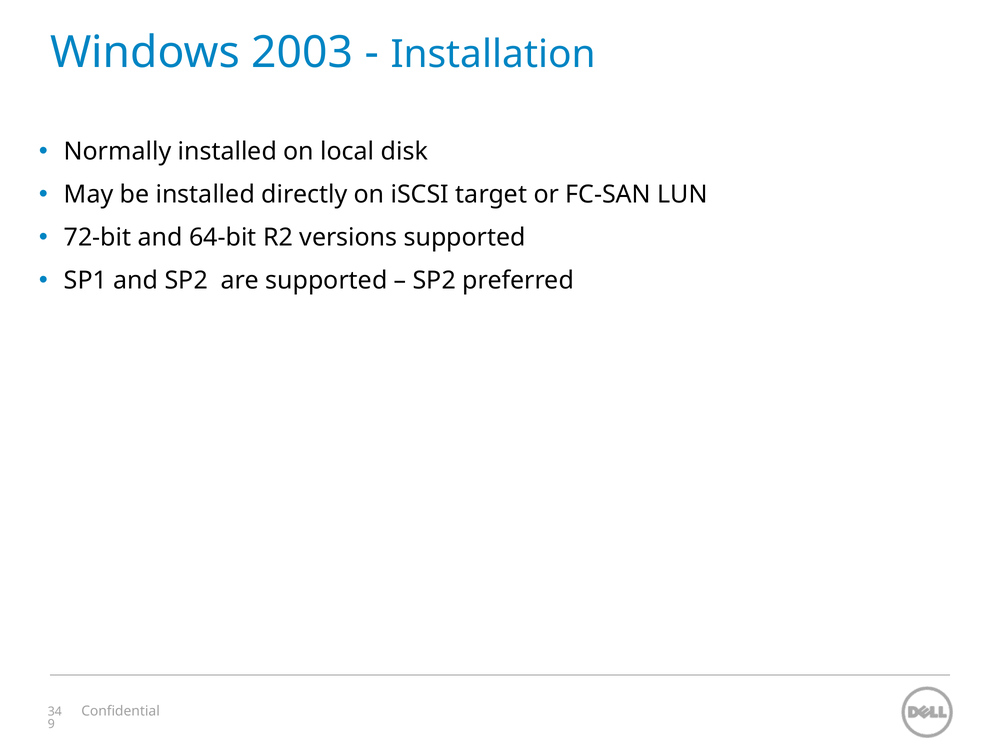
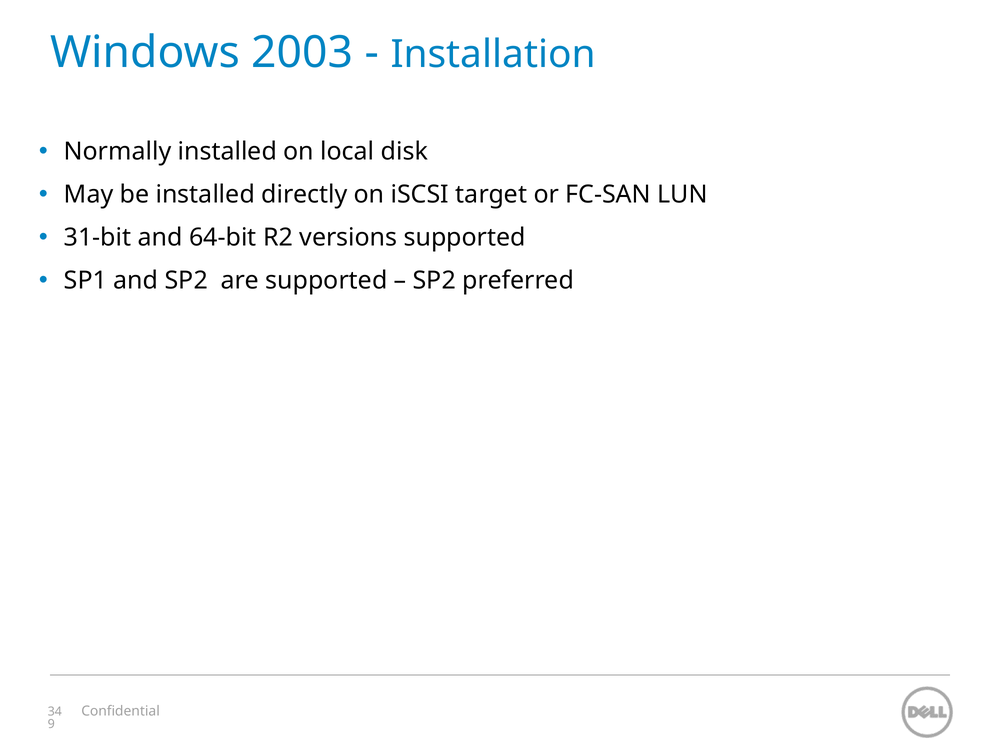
72-bit: 72-bit -> 31-bit (98, 237)
